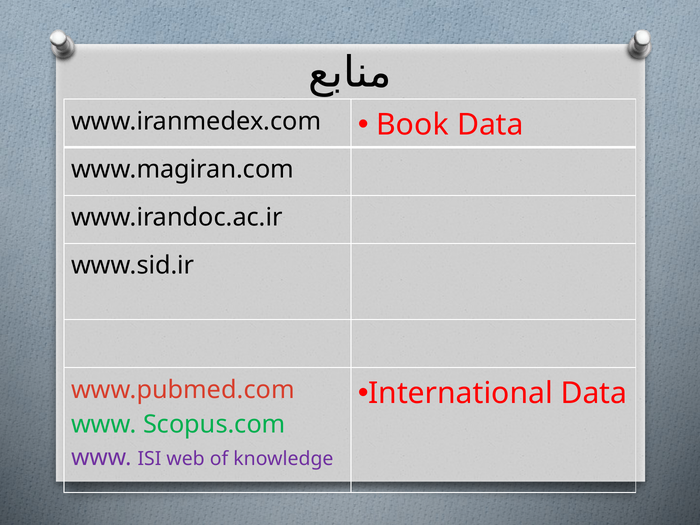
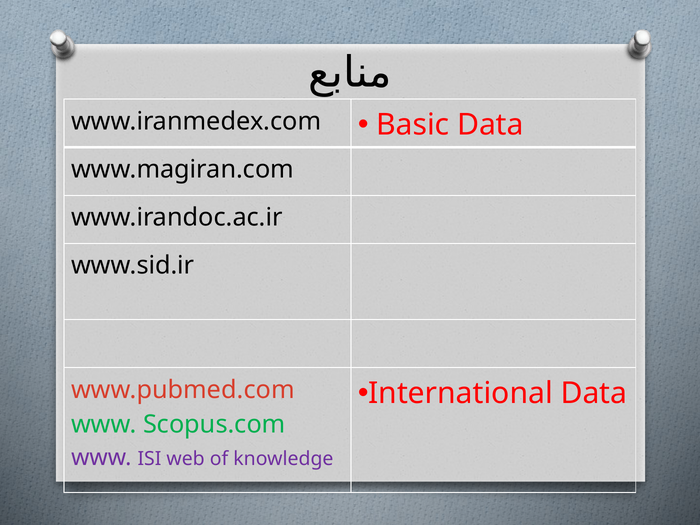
Book: Book -> Basic (413, 125)
